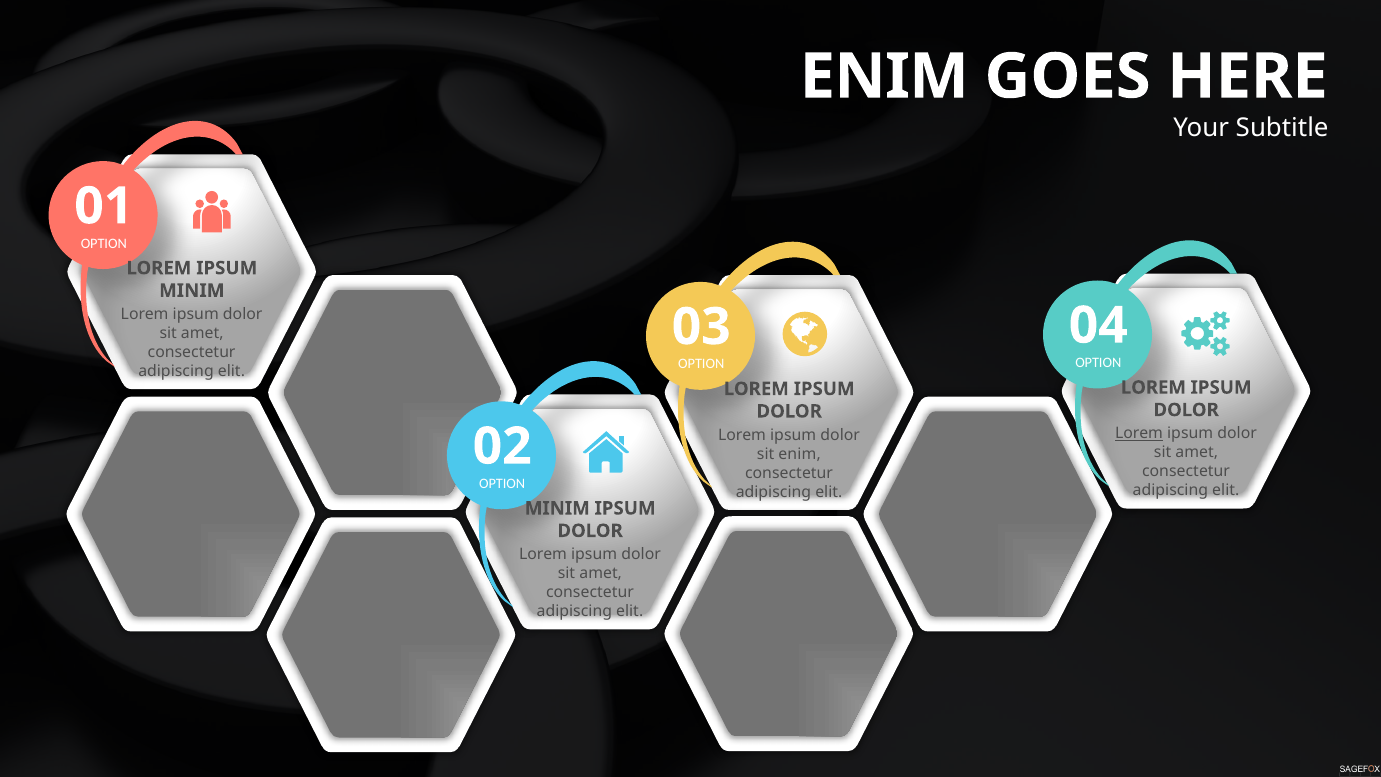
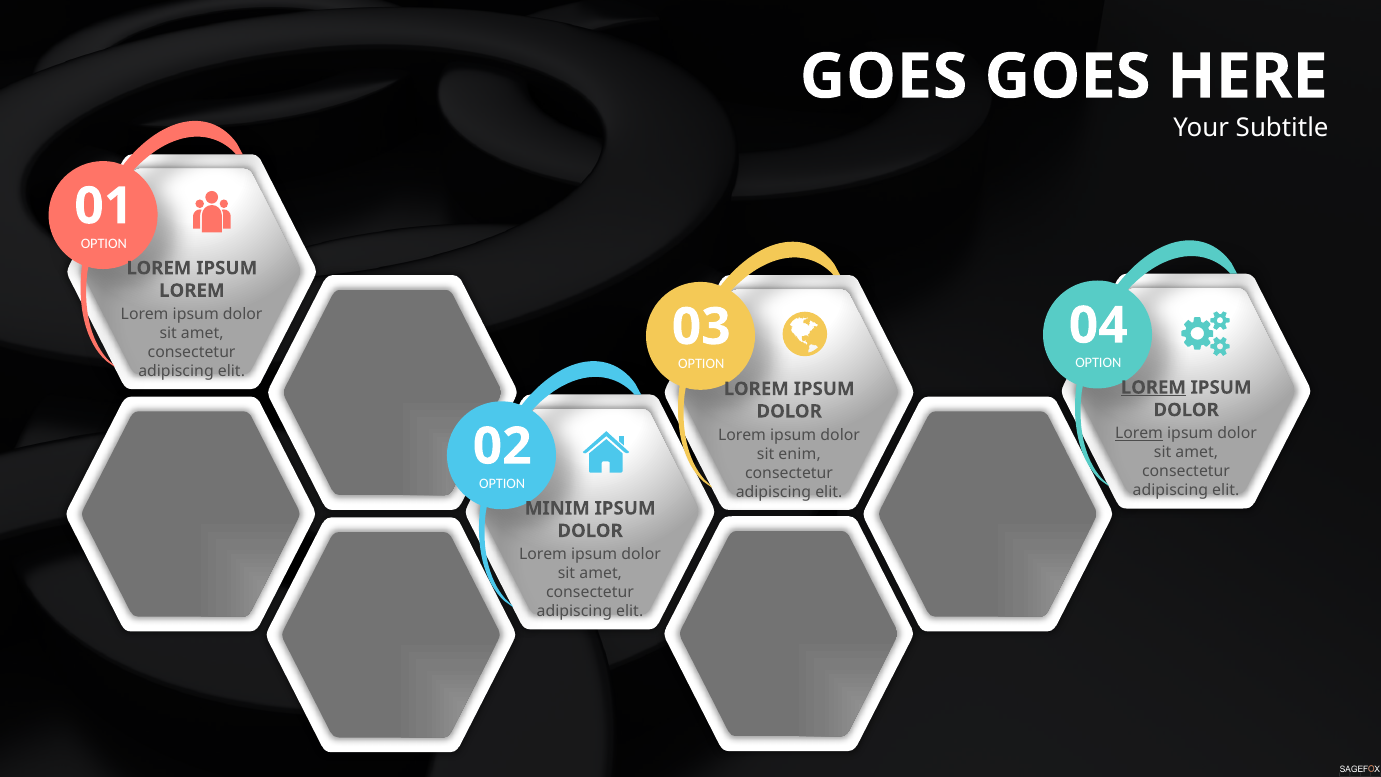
ENIM: ENIM -> GOES (884, 77)
MINIM: MINIM -> LOREM (192, 291)
LOREM underline: none -> present (1153, 387)
